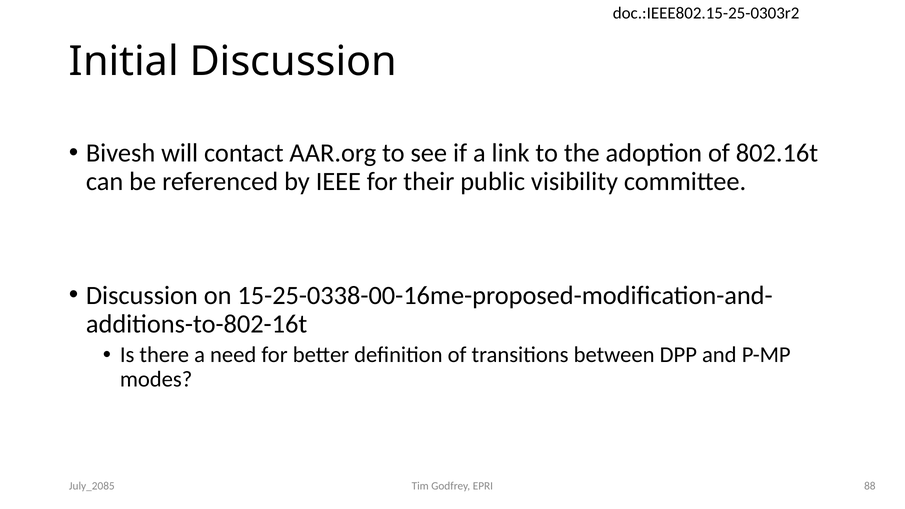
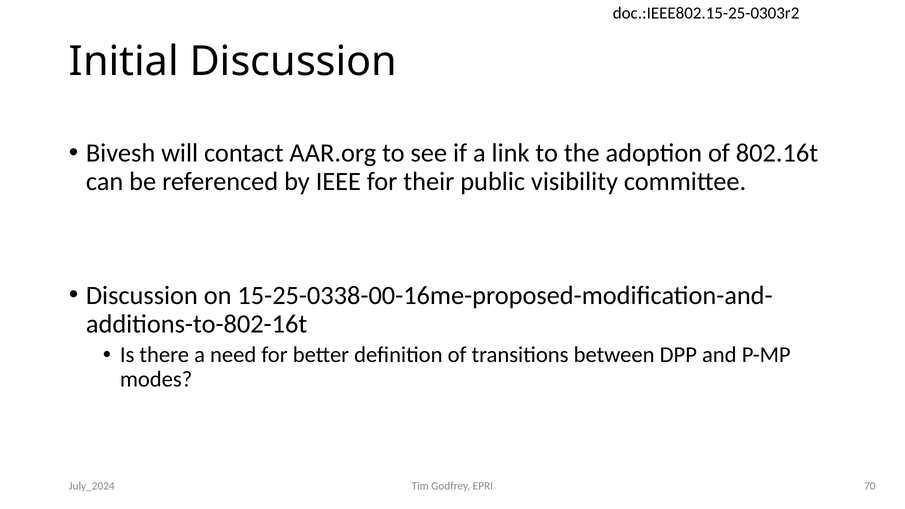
88: 88 -> 70 (870, 486)
July_2085: July_2085 -> July_2024 (92, 486)
